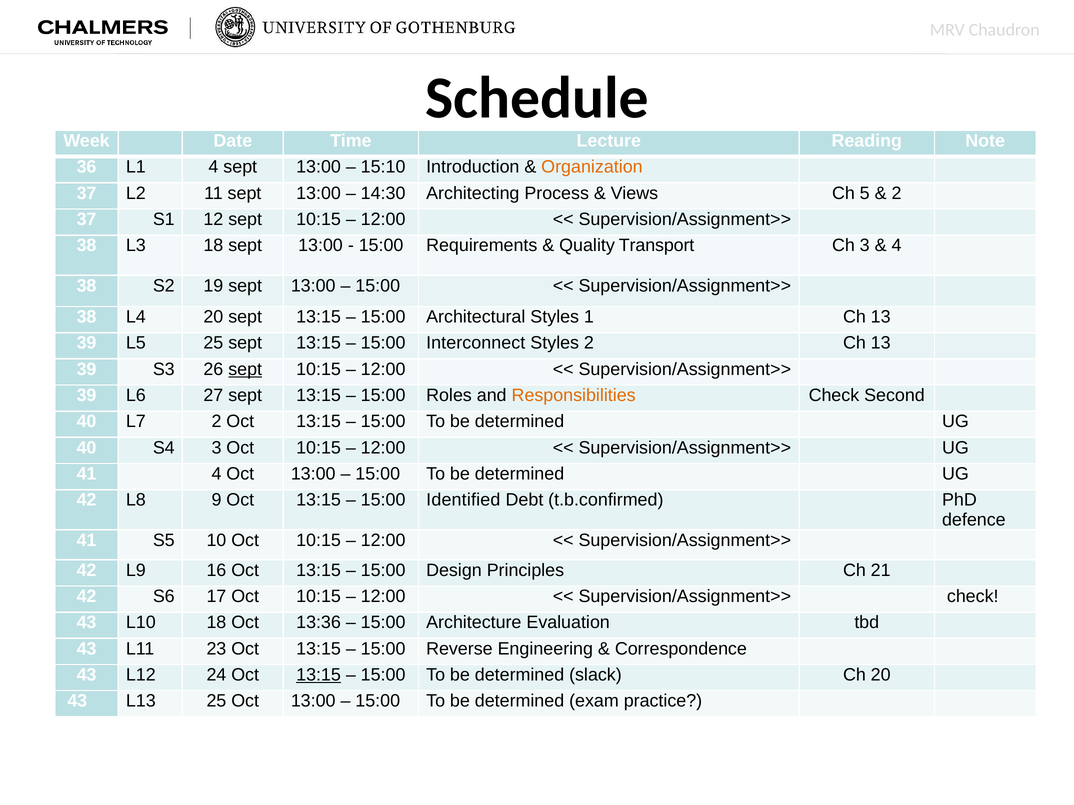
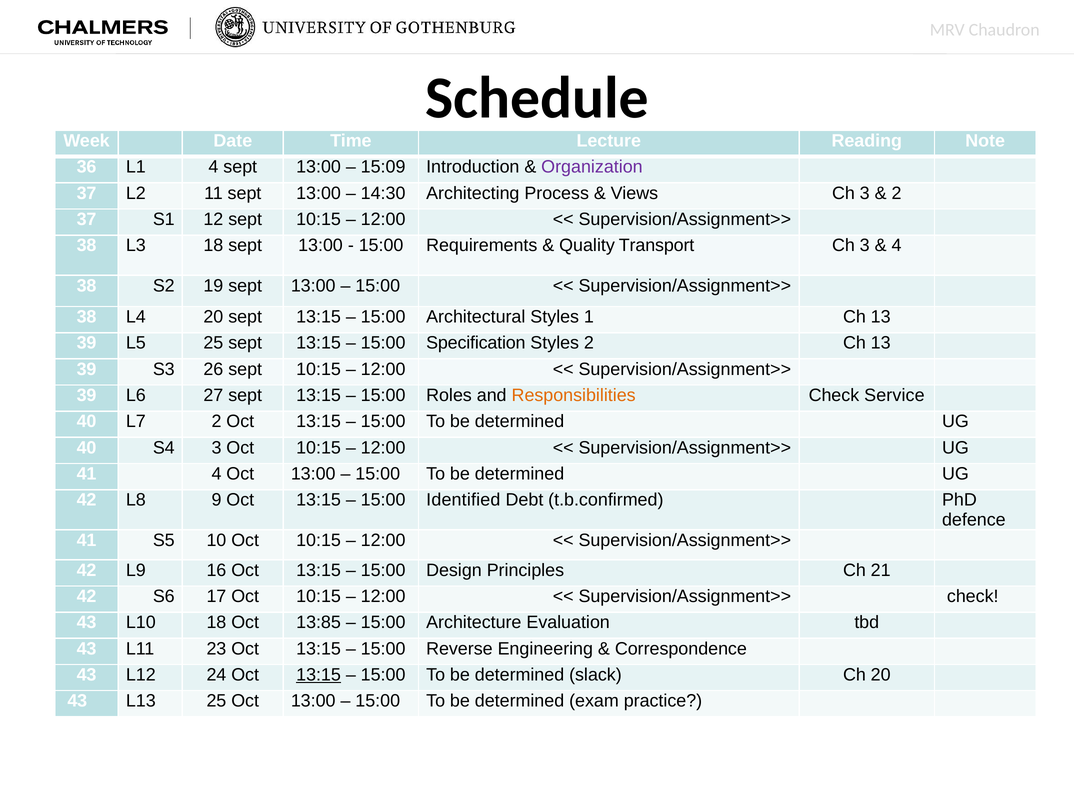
15:10: 15:10 -> 15:09 (383, 167)
Organization colour: orange -> purple (592, 167)
Views Ch 5: 5 -> 3 (865, 193)
Interconnect: Interconnect -> Specification (476, 343)
sept underline: present -> none (245, 369)
Second: Second -> Service (894, 396)
13:36: 13:36 -> 13:85 (319, 623)
